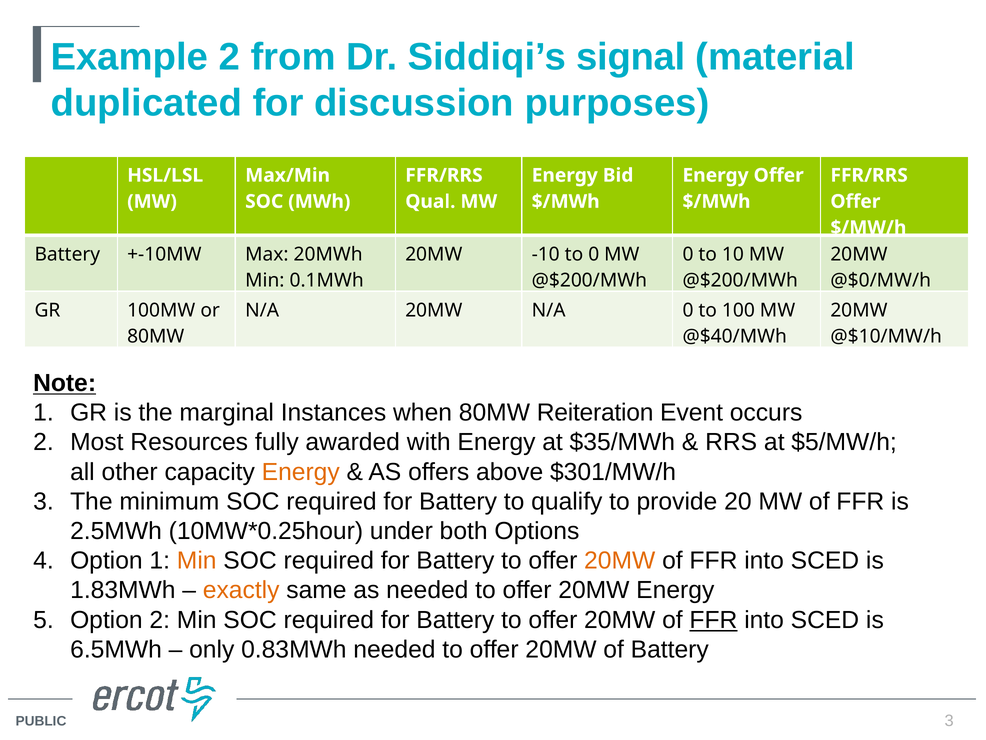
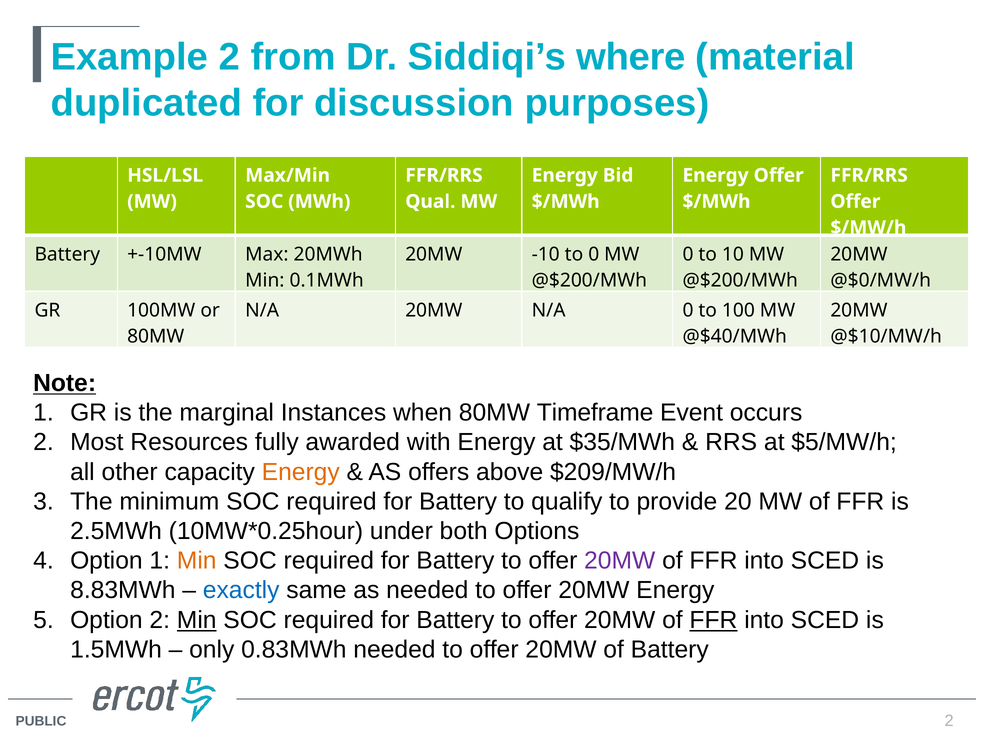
signal: signal -> where (631, 57)
Reiteration: Reiteration -> Timeframe (595, 412)
$301/MW/h: $301/MW/h -> $209/MW/h (613, 472)
20MW colour: orange -> purple (620, 560)
1.83MWh: 1.83MWh -> 8.83MWh (123, 590)
exactly colour: orange -> blue (241, 590)
Min underline: none -> present (197, 619)
6.5MWh: 6.5MWh -> 1.5MWh (116, 649)
3: 3 -> 2 (949, 720)
